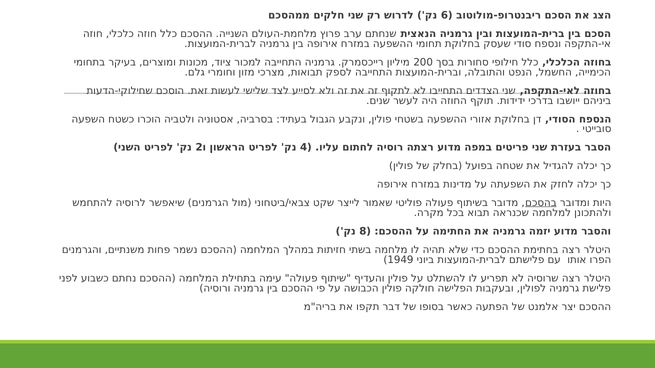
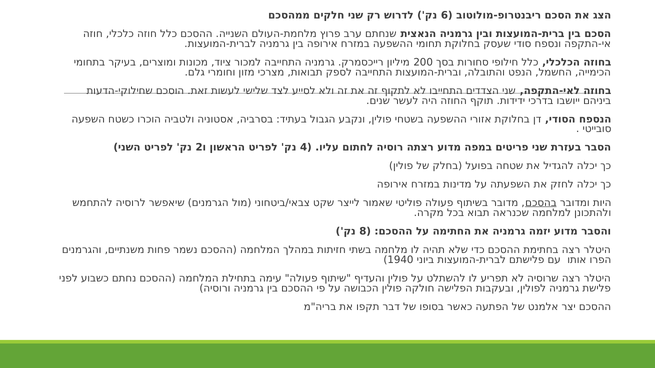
1949: 1949 -> 1940 (400, 260)
